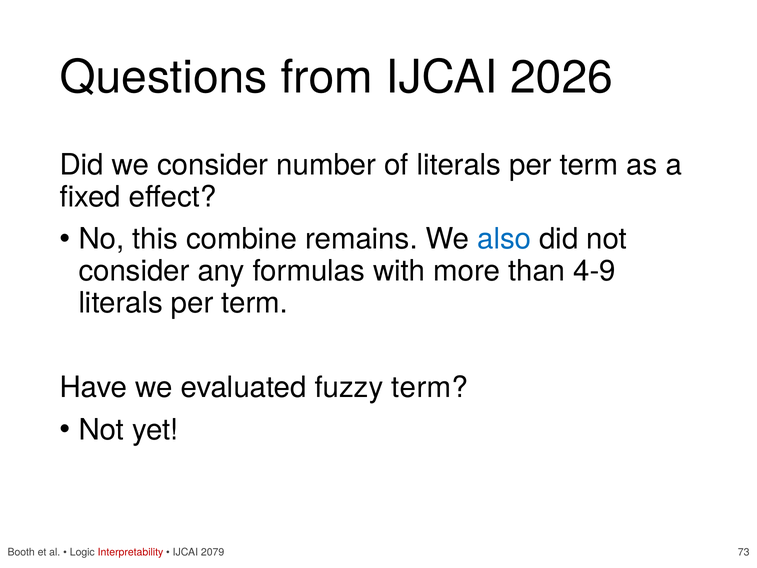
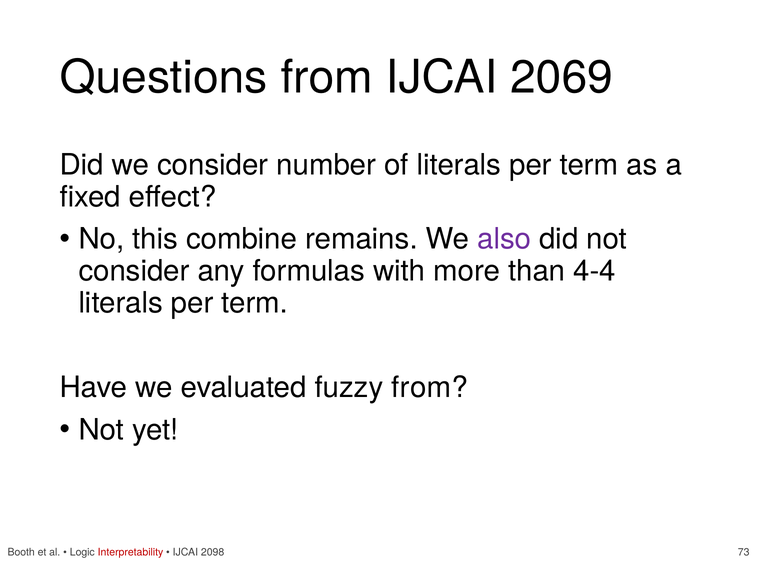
2026: 2026 -> 2069 (562, 77)
also colour: blue -> purple (504, 239)
4-9: 4-9 -> 4-4 (595, 271)
fuzzy term: term -> from (430, 387)
2079: 2079 -> 2098 (213, 552)
